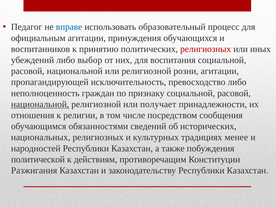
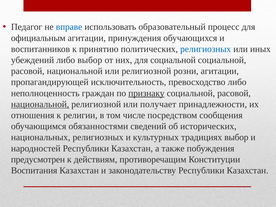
религиозных colour: red -> blue (206, 49)
для воспитания: воспитания -> социальной (173, 60)
признаку underline: none -> present (146, 93)
традициях менее: менее -> выбор (236, 137)
политической: политической -> предусмотрен (38, 159)
Разжигания: Разжигания -> Воспитания (34, 170)
